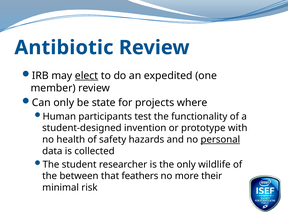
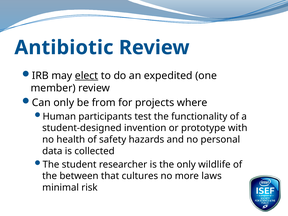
state: state -> from (104, 103)
personal underline: present -> none (220, 140)
feathers: feathers -> cultures (140, 176)
their: their -> laws (212, 176)
